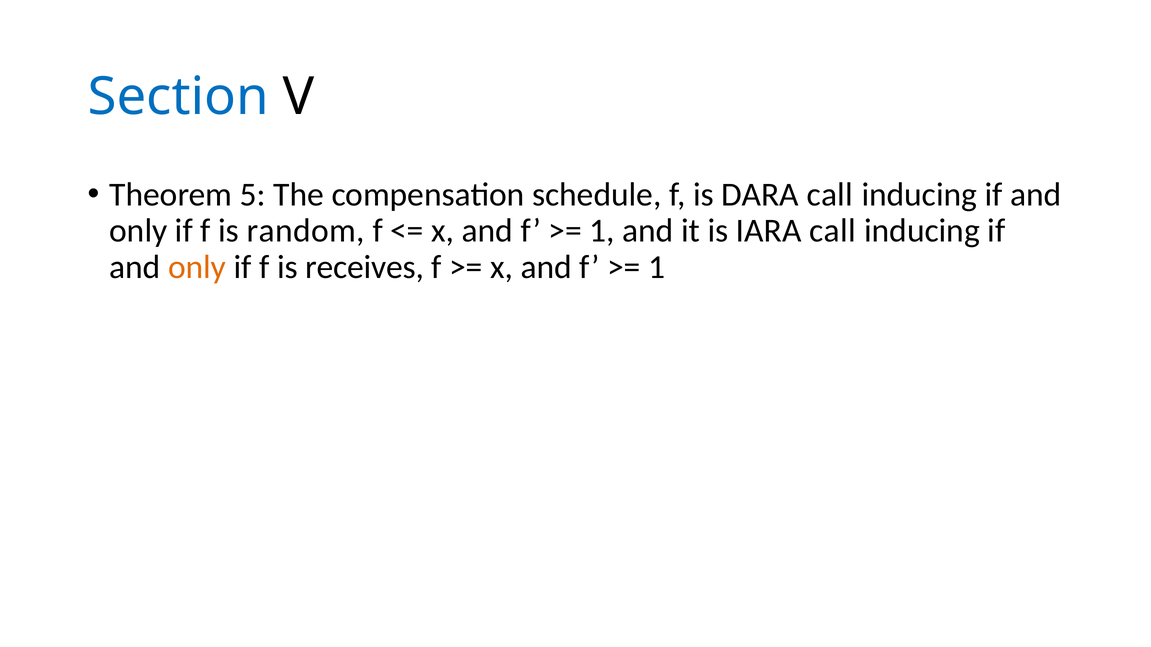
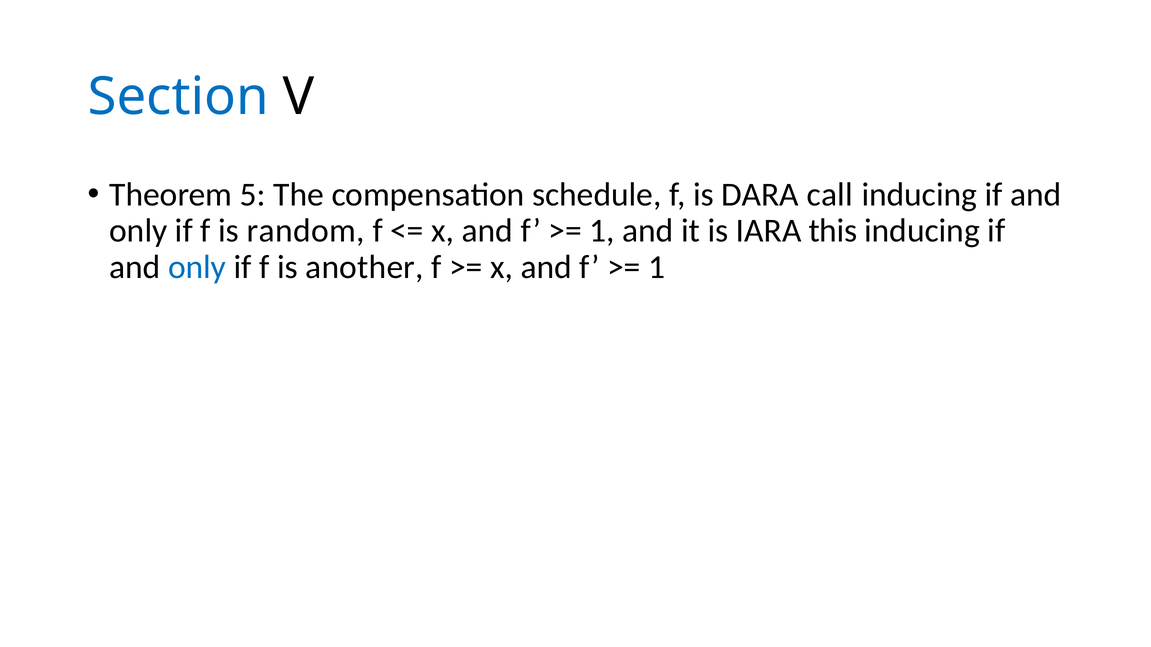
IARA call: call -> this (833, 231)
only colour: orange -> blue (197, 267)
receives: receives -> another (365, 267)
